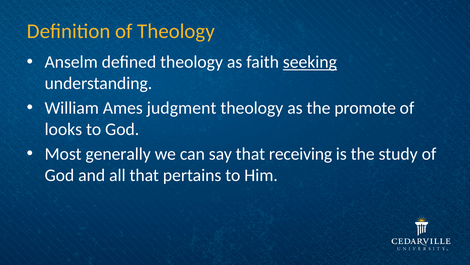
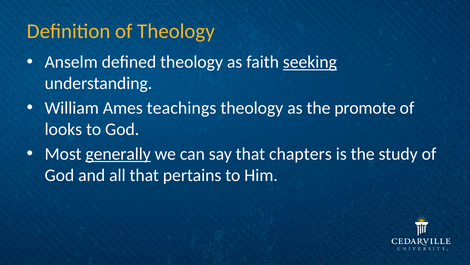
judgment: judgment -> teachings (182, 108)
generally underline: none -> present (118, 154)
receiving: receiving -> chapters (300, 154)
